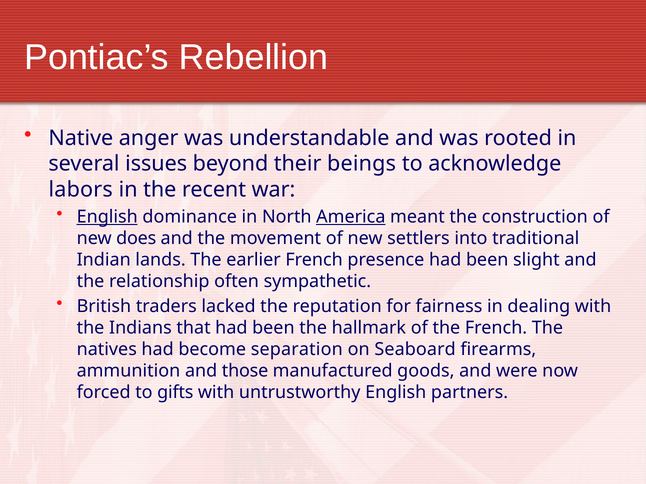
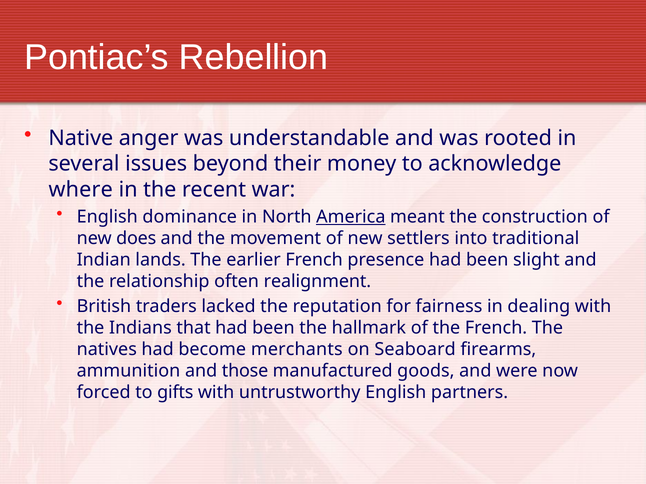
beings: beings -> money (362, 164)
labors: labors -> where (81, 190)
English underline: present -> none (107, 217)
sympathetic: sympathetic -> realignment (317, 282)
separation: separation -> merchants (297, 350)
